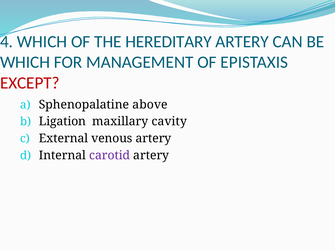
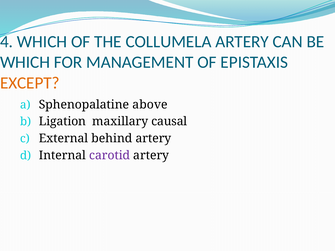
HEREDITARY: HEREDITARY -> COLLUMELA (168, 42)
EXCEPT colour: red -> orange (30, 83)
cavity: cavity -> causal (169, 122)
venous: venous -> behind (112, 139)
